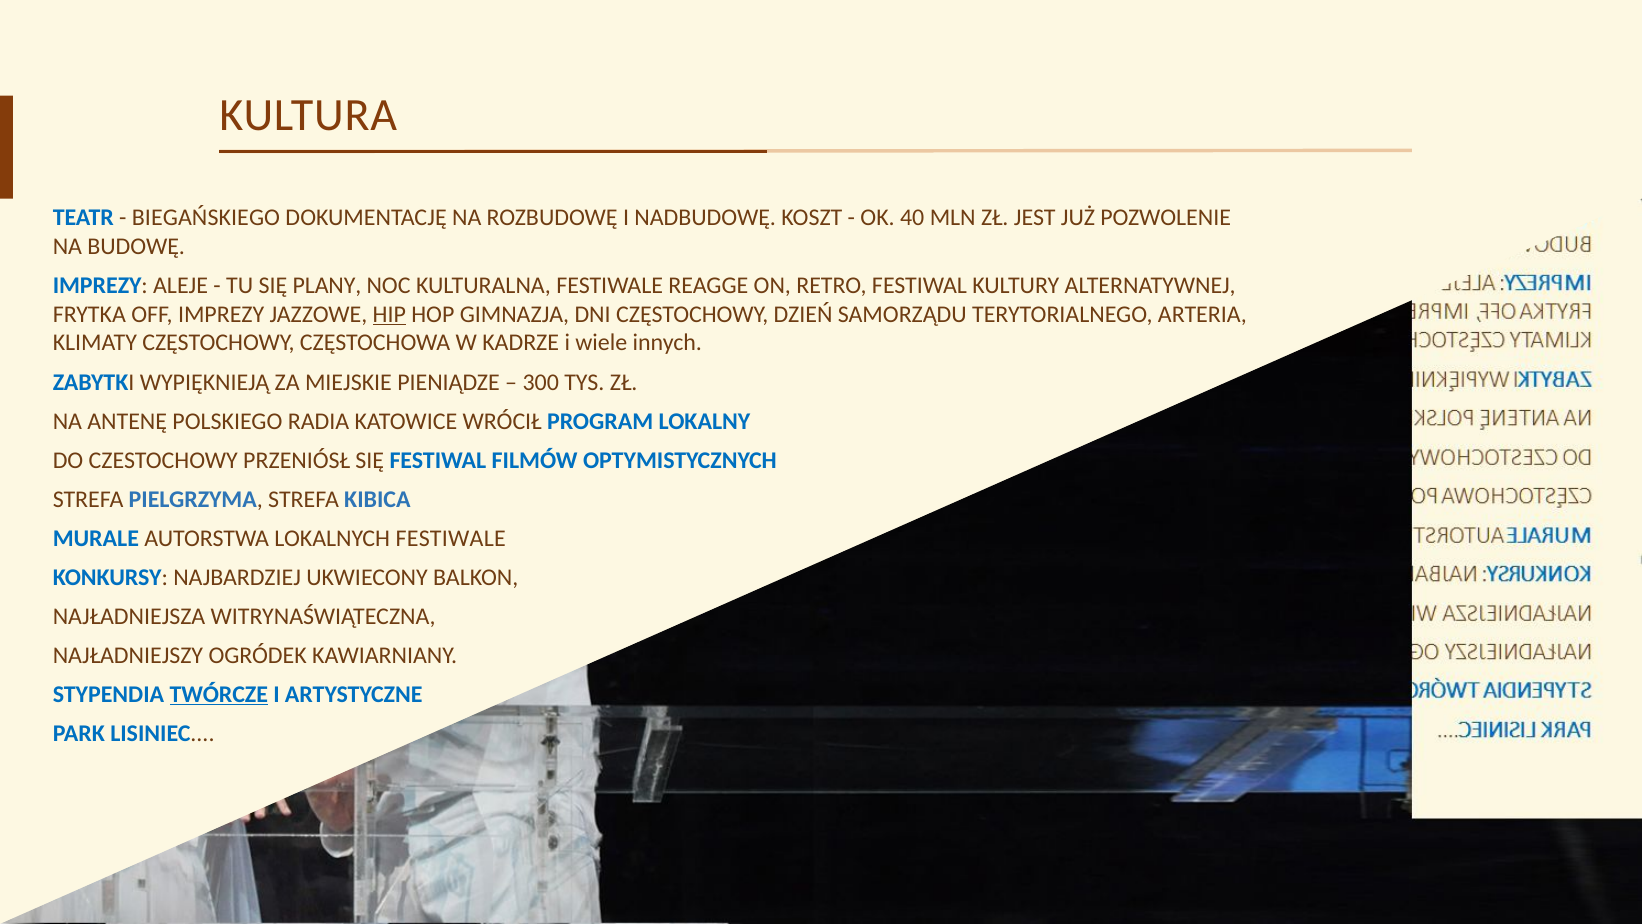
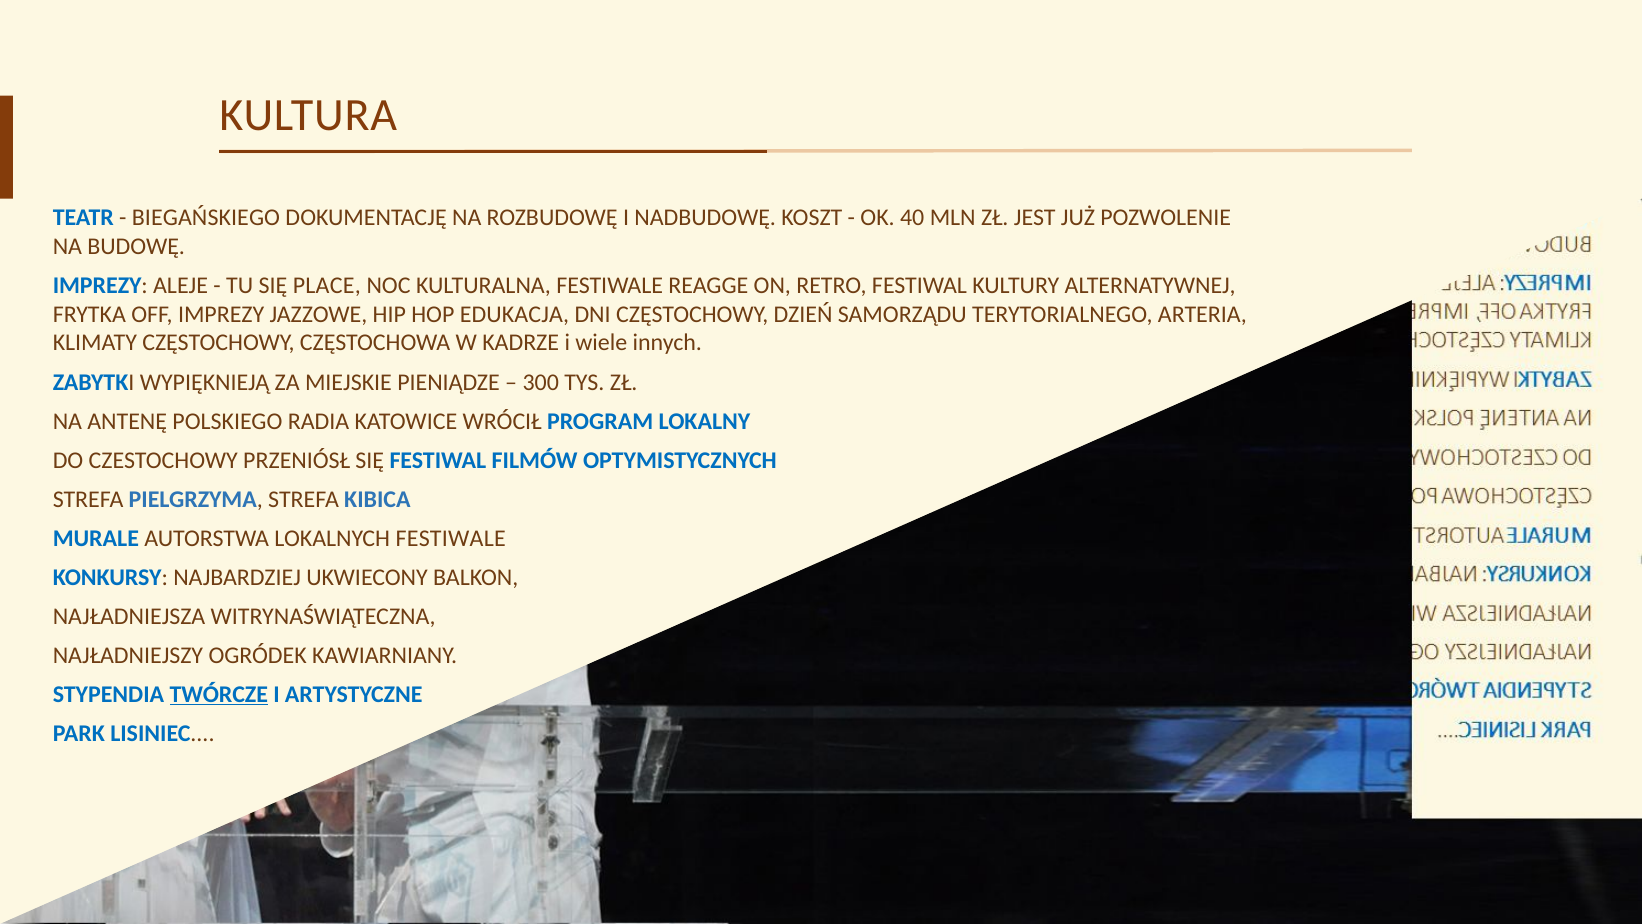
PLANY: PLANY -> PLACE (327, 285)
HIP underline: present -> none (389, 314)
GIMNAZJA: GIMNAZJA -> EDUKACJA (514, 314)
